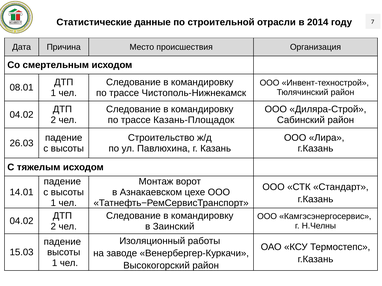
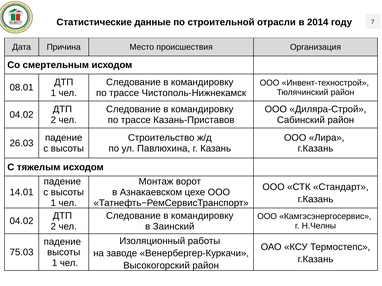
Казань-Площадок: Казань-Площадок -> Казань-Приставов (194, 120)
15.03: 15.03 -> 75.03 (22, 253)
